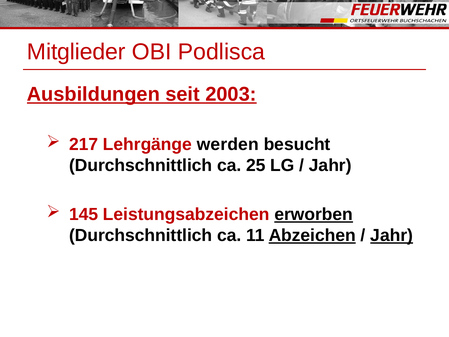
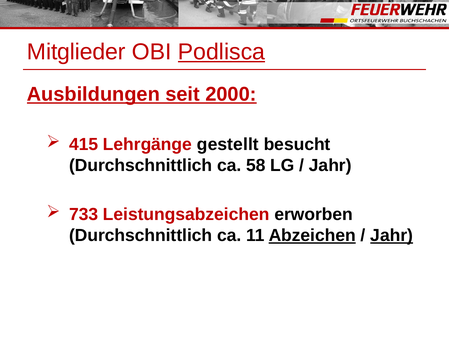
Podlisca underline: none -> present (222, 52)
2003: 2003 -> 2000 (231, 94)
217: 217 -> 415 (84, 144)
werden: werden -> gestellt (228, 144)
25: 25 -> 58 (256, 165)
145: 145 -> 733 (84, 214)
erworben underline: present -> none (314, 214)
